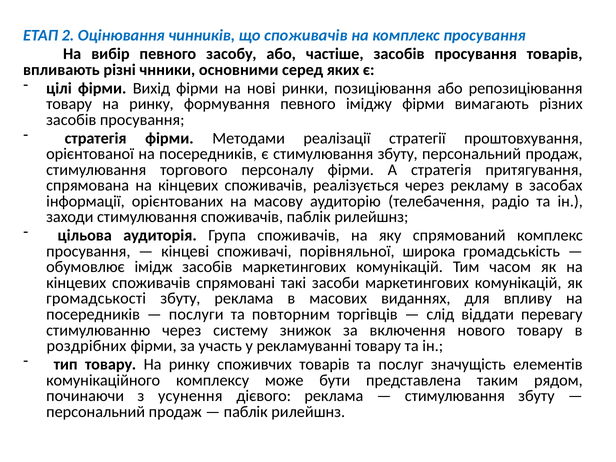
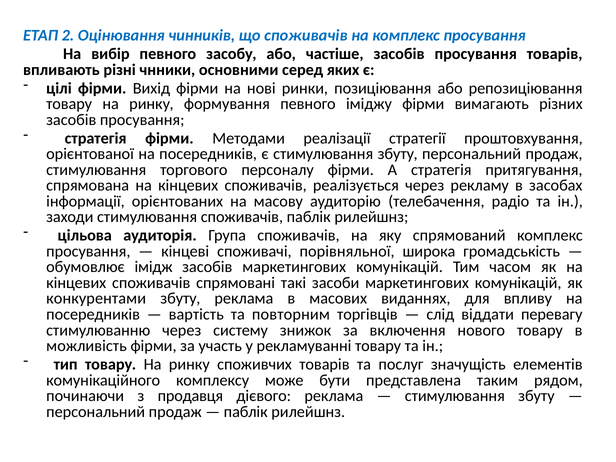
громадськості: громадськості -> конкурентами (96, 299)
послуги: послуги -> вартість (196, 314)
роздрібних: роздрібних -> можливість (87, 346)
усунення: усунення -> продавця (190, 396)
